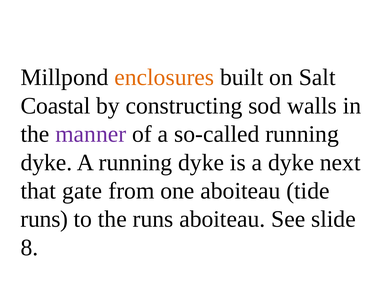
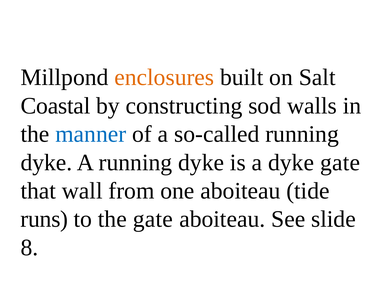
manner colour: purple -> blue (91, 134)
dyke next: next -> gate (340, 163)
gate: gate -> wall (82, 191)
the runs: runs -> gate (153, 219)
